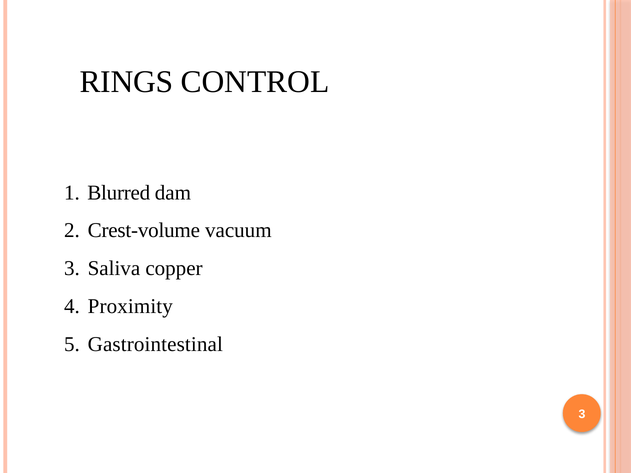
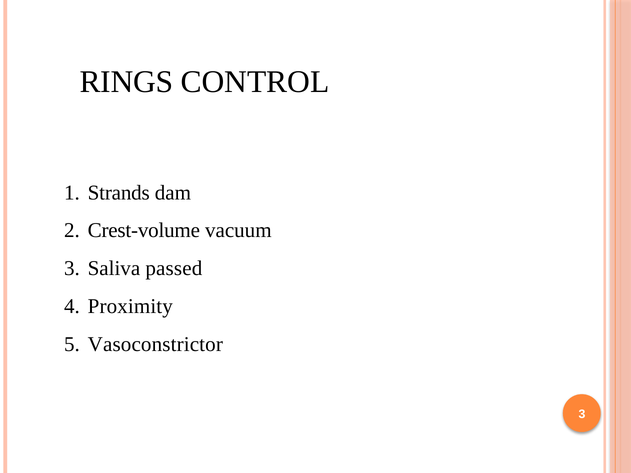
Blurred: Blurred -> Strands (119, 193)
copper: copper -> passed (174, 269)
Gastrointestinal: Gastrointestinal -> Vasoconstrictor (155, 344)
